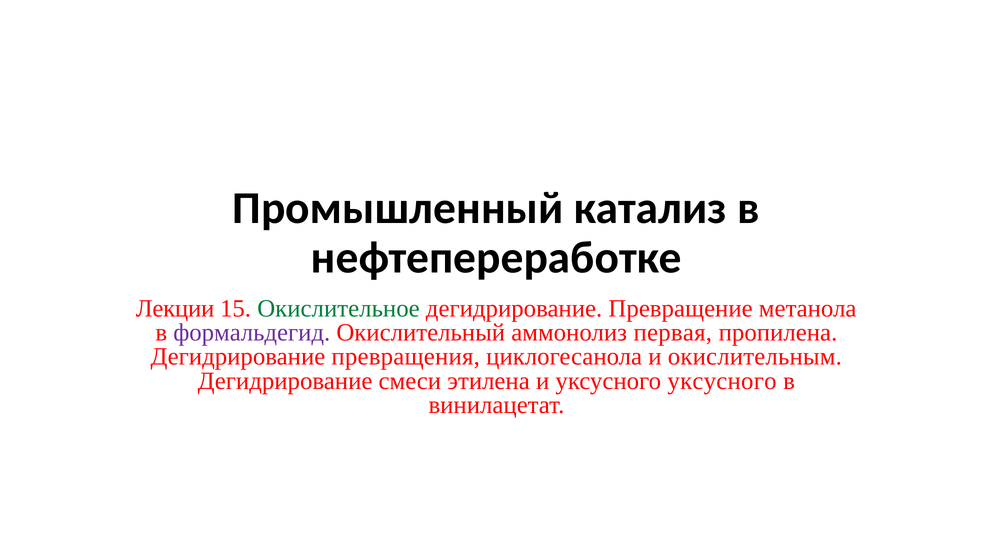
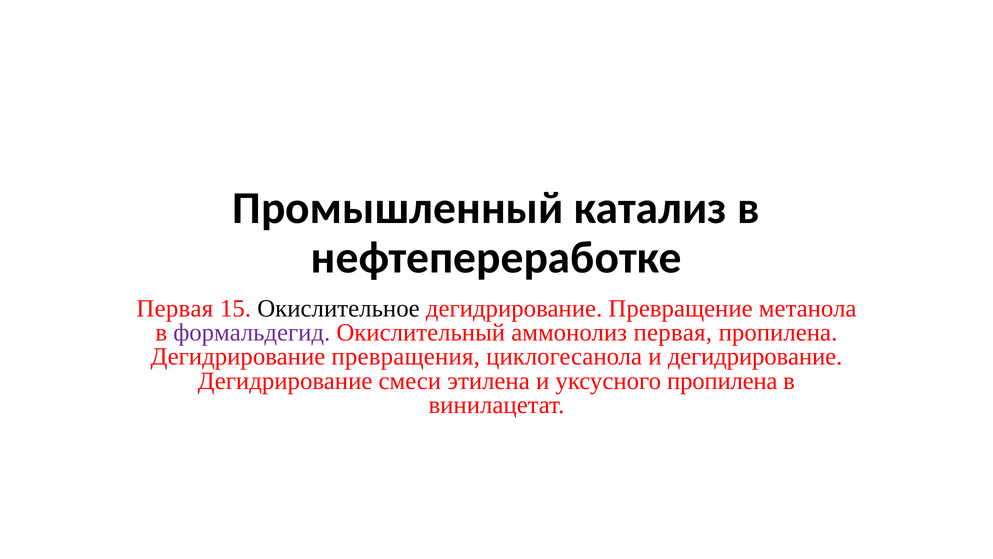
Лекции: Лекции -> Первая (175, 308)
Окислительное colour: green -> black (339, 308)
и окислительным: окислительным -> дегидрирование (755, 356)
уксусного уксусного: уксусного -> пропилена (722, 381)
